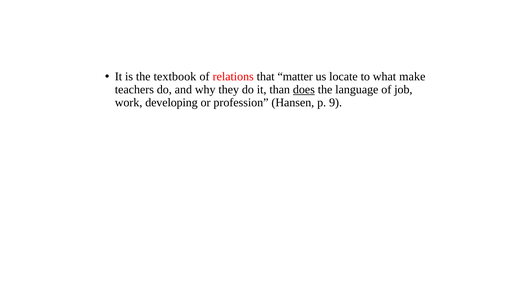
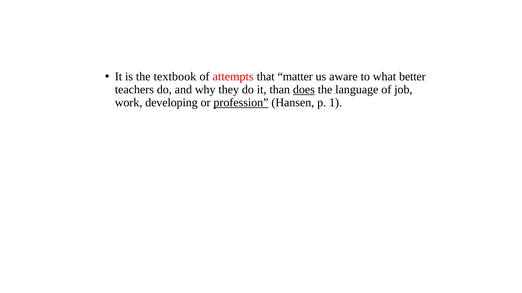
relations: relations -> attempts (233, 77)
locate: locate -> aware (343, 77)
make: make -> better (412, 77)
profession underline: none -> present (241, 103)
9: 9 -> 1 (336, 103)
